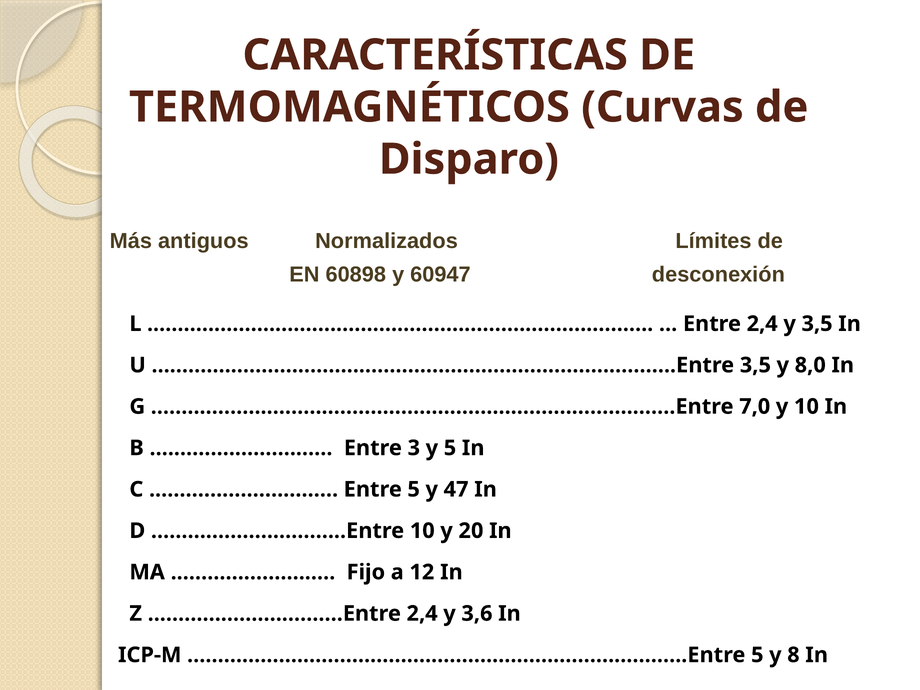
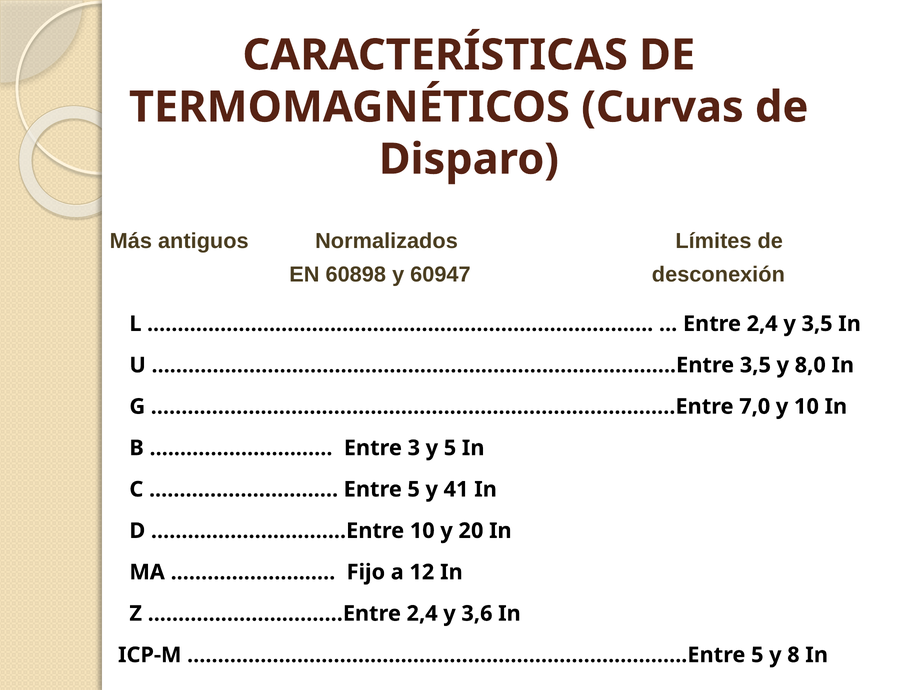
47: 47 -> 41 (456, 489)
